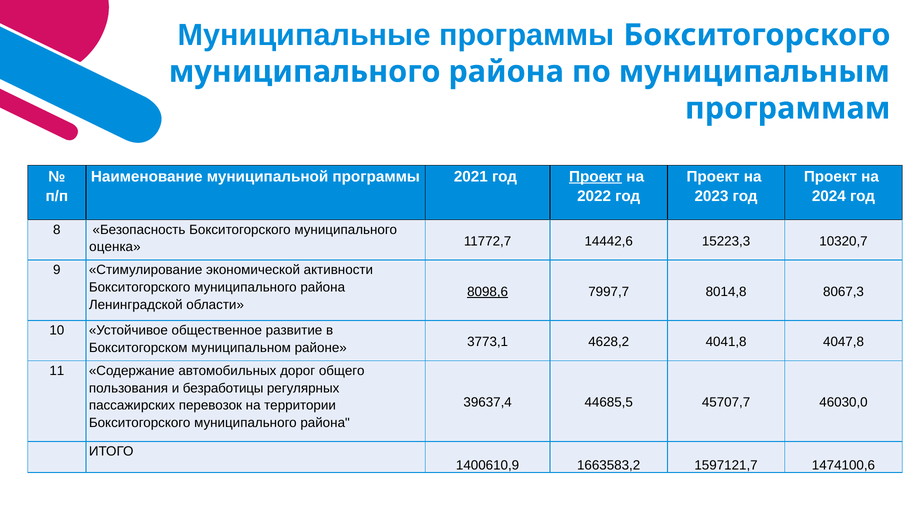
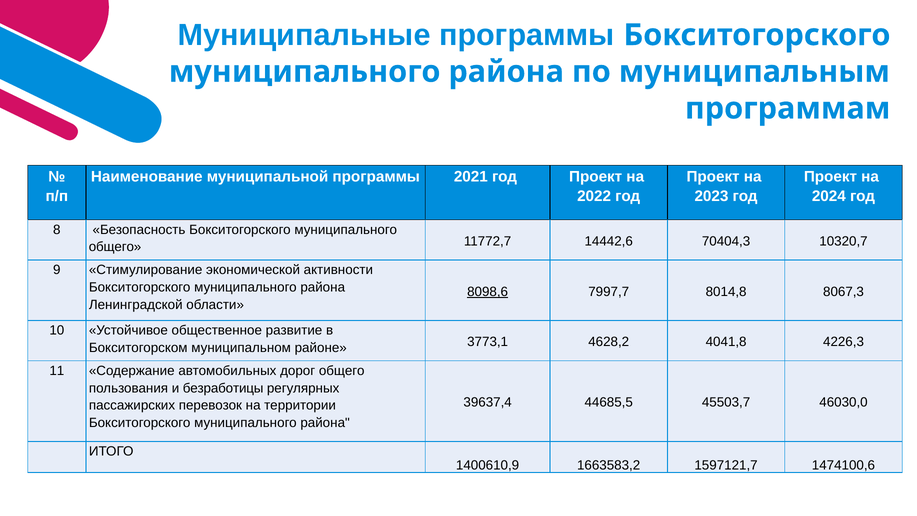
Проект underline: present -> none (596, 177)
оценка: оценка -> общего (115, 247)
15223,3: 15223,3 -> 70404,3 (726, 241)
4047,8: 4047,8 -> 4226,3 (844, 342)
45707,7: 45707,7 -> 45503,7 (726, 402)
